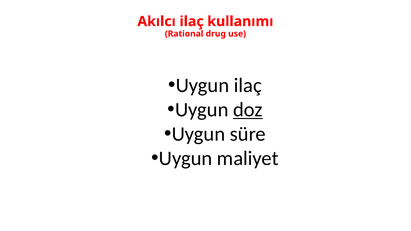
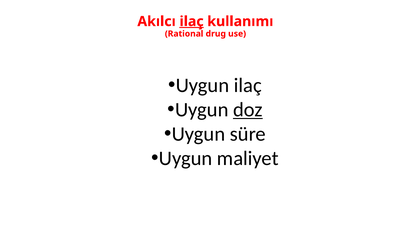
ilaç underline: none -> present (192, 21)
